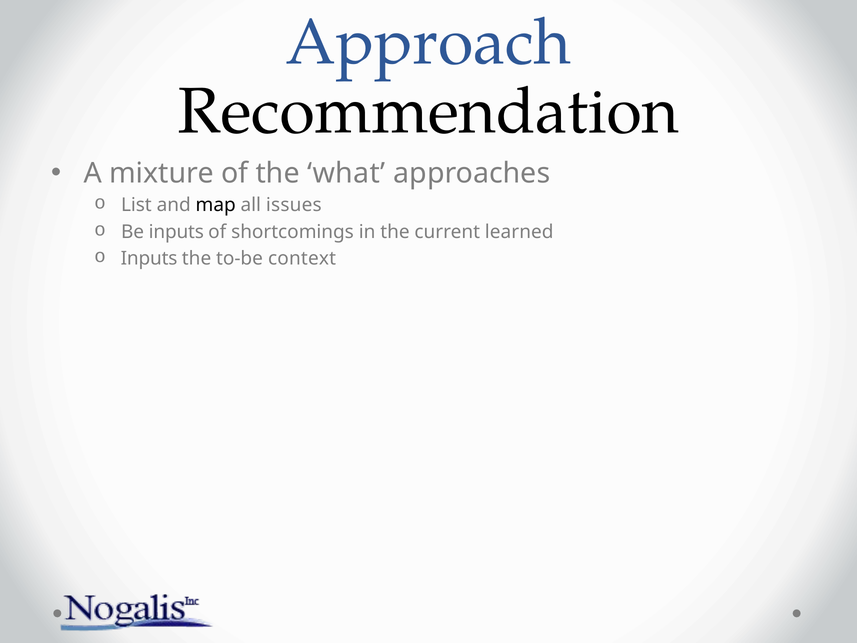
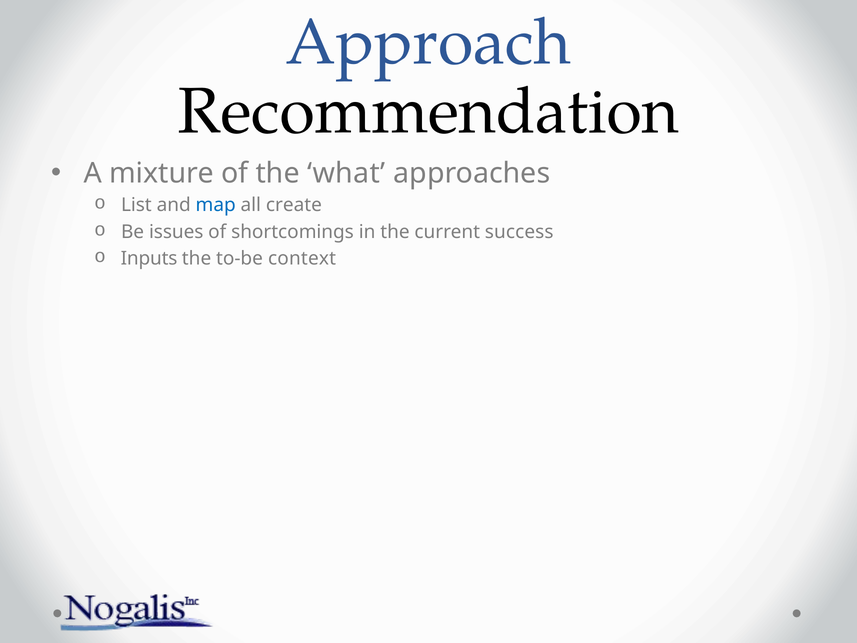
map colour: black -> blue (216, 205)
issues: issues -> create (294, 205)
Be inputs: inputs -> issues (176, 232)
learned: learned -> success (519, 232)
